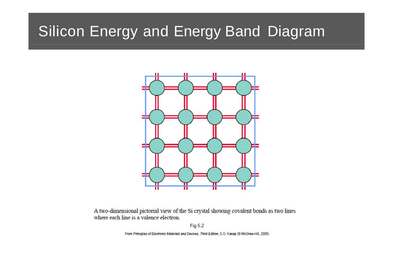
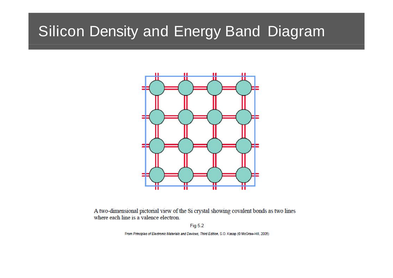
Silicon Energy: Energy -> Density (114, 32)
